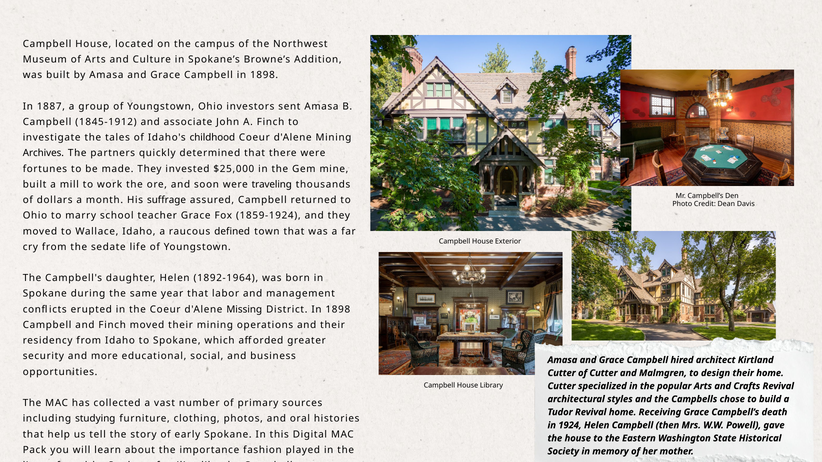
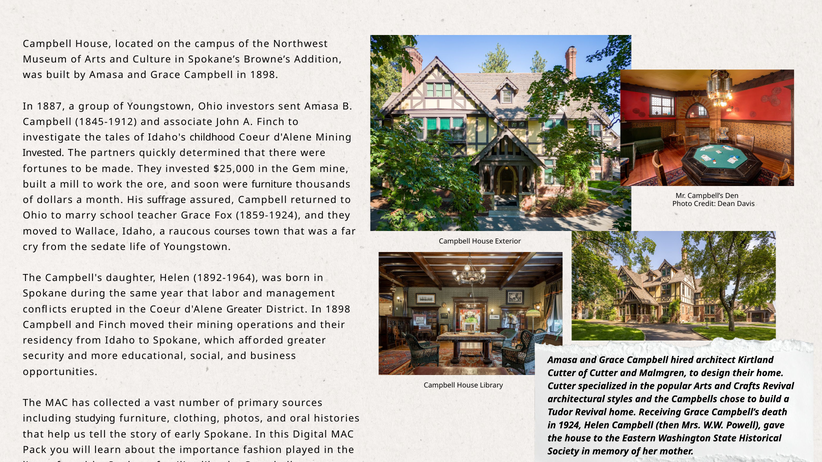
Archives: Archives -> Invested (43, 153)
were traveling: traveling -> furniture (272, 185)
defined: defined -> courses (232, 231)
d'Alene Missing: Missing -> Greater (244, 310)
